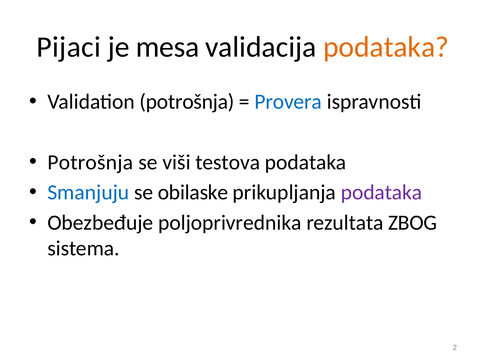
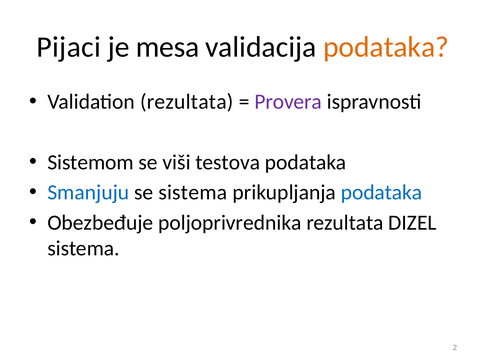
Validation potrošnja: potrošnja -> rezultata (187, 102)
Provera colour: blue -> purple (288, 102)
Potrošnja: Potrošnja -> Sistemom (91, 162)
se obilaske: obilaske -> sistema (193, 193)
podataka colour: purple -> blue (382, 193)
ZBOG: ZBOG -> DIZEL (412, 223)
